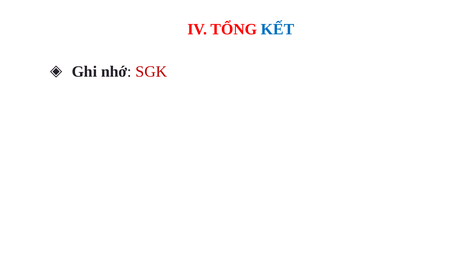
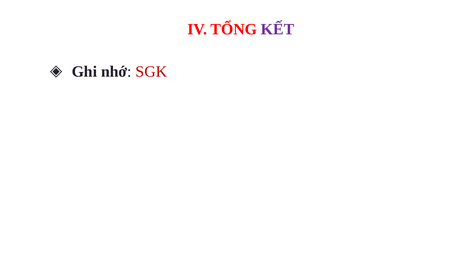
KẾT colour: blue -> purple (278, 29)
